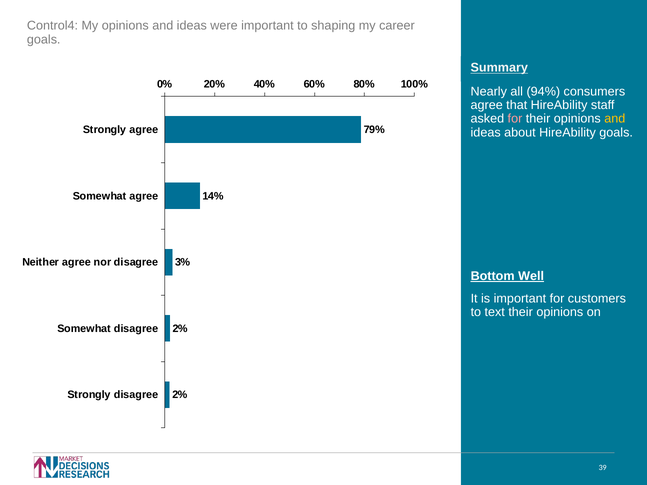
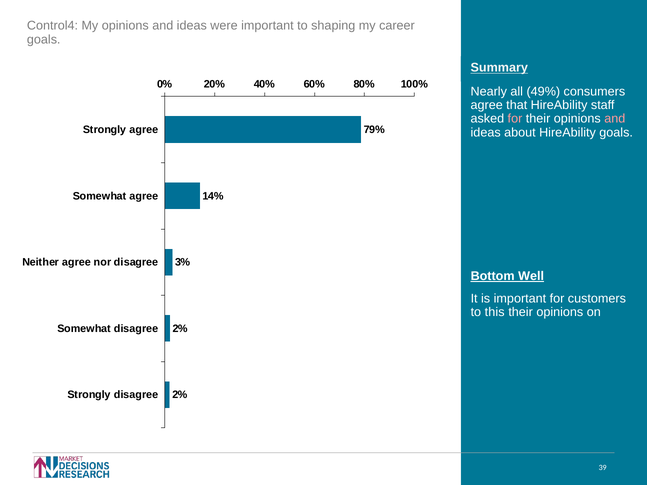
94%: 94% -> 49% (543, 92)
and colour: yellow -> pink (615, 119)
text: text -> this (495, 312)
